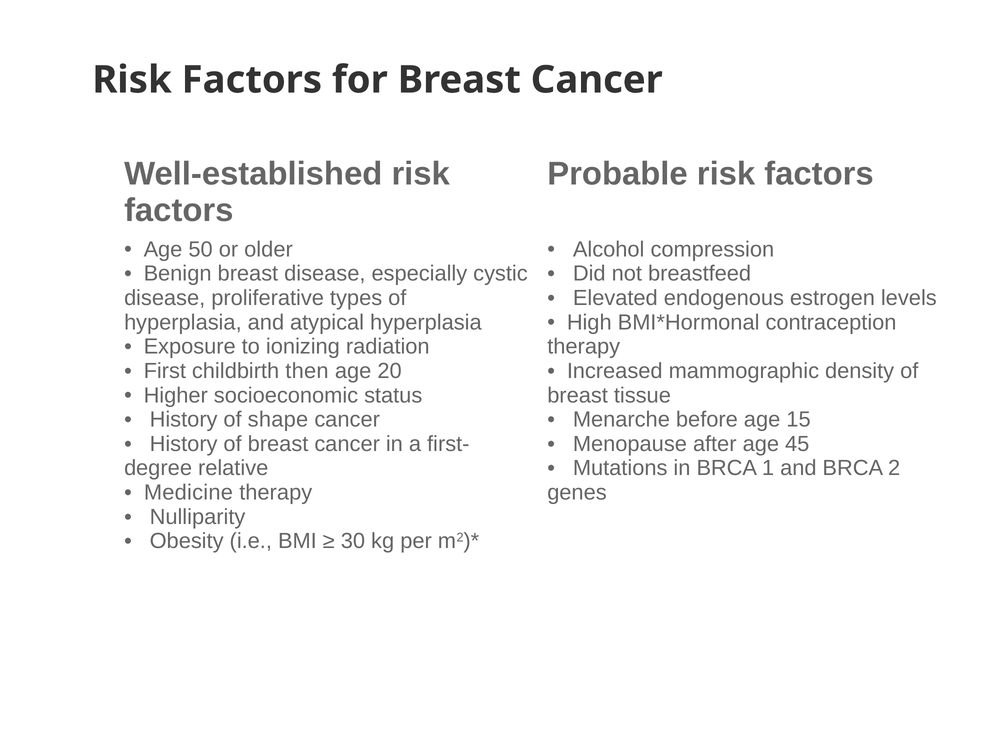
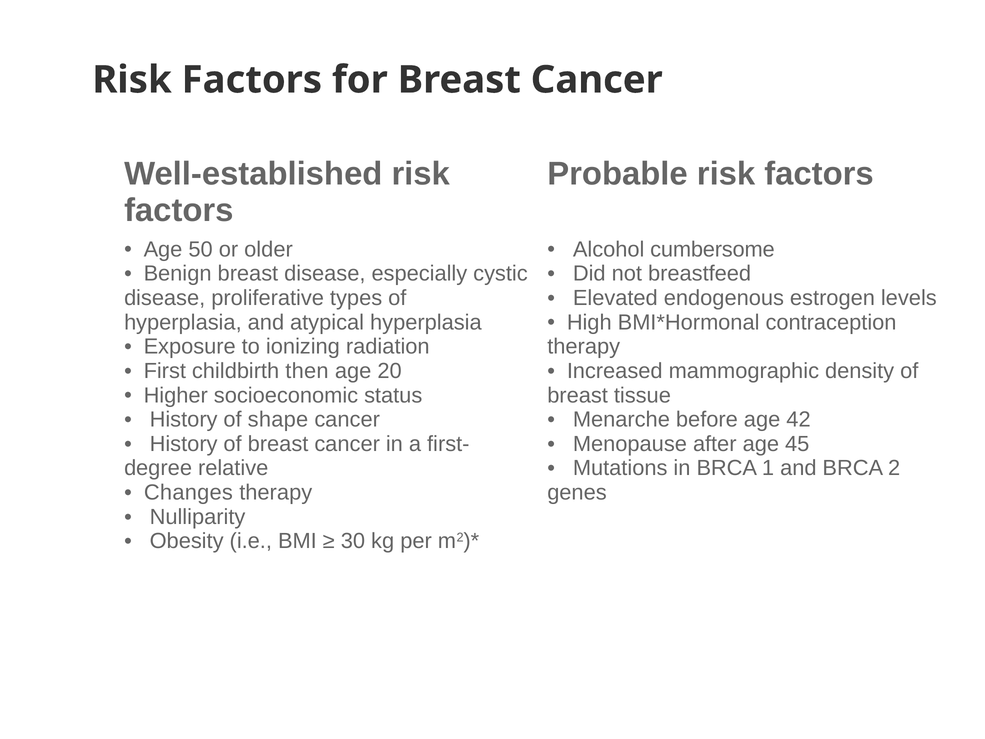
compression: compression -> cumbersome (712, 249)
15: 15 -> 42 (799, 419)
Medicine: Medicine -> Changes (188, 492)
